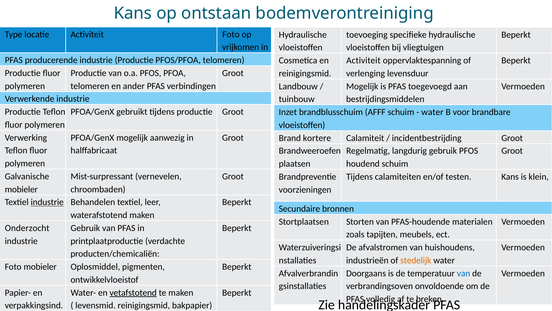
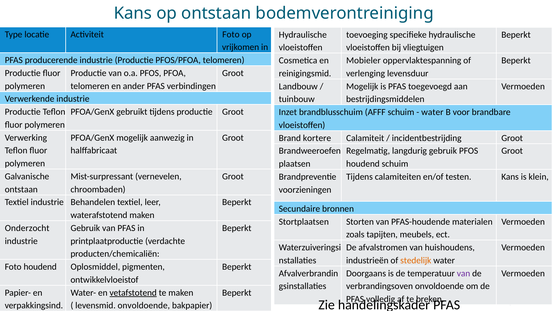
Activiteit: Activiteit -> Mobieler (363, 60)
mobieler: mobieler -> ontstaan (21, 189)
industrie underline: present -> none (47, 202)
Foto mobieler: mobieler -> houdend (40, 266)
van colour: blue -> purple (464, 273)
levensmid reinigingsmid: reinigingsmid -> onvoldoende (144, 305)
